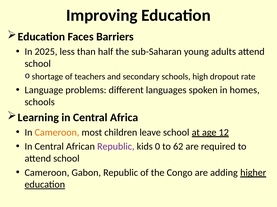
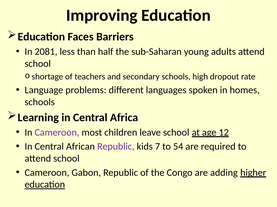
2025: 2025 -> 2081 (46, 52)
Cameroon colour: orange -> purple (57, 133)
0: 0 -> 7 (158, 147)
62: 62 -> 54 (178, 147)
